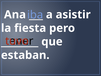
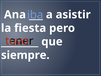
estaban: estaban -> siempre (25, 55)
